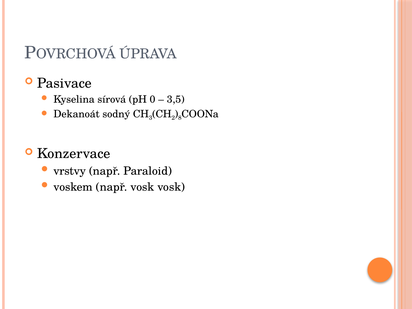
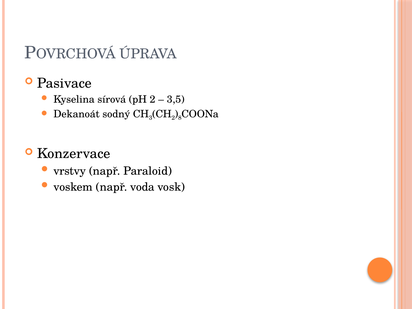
pH 0: 0 -> 2 (153, 100)
např vosk: vosk -> voda (142, 187)
